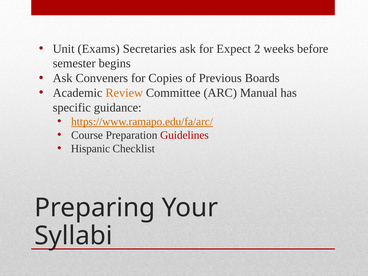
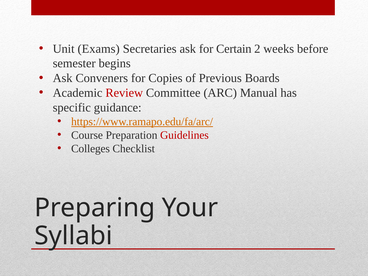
Expect: Expect -> Certain (234, 49)
Review colour: orange -> red (124, 93)
Hispanic: Hispanic -> Colleges (90, 149)
